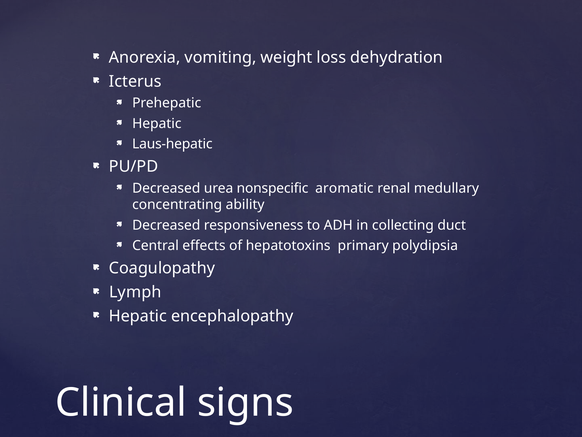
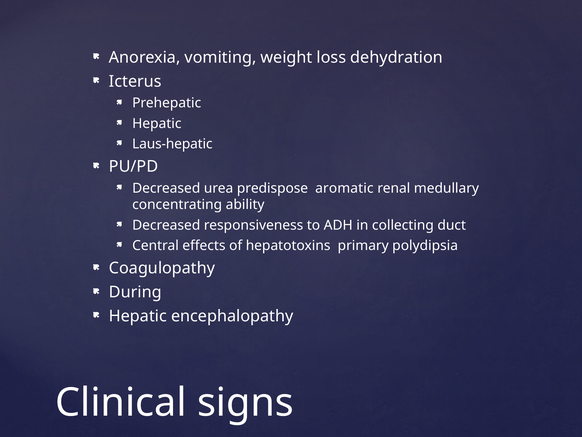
nonspecific: nonspecific -> predispose (272, 188)
Lymph: Lymph -> During (135, 292)
